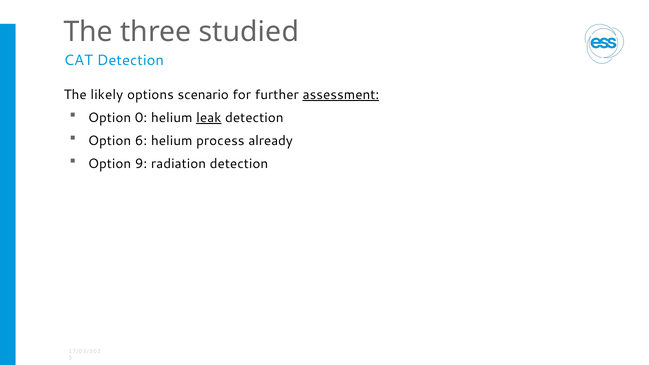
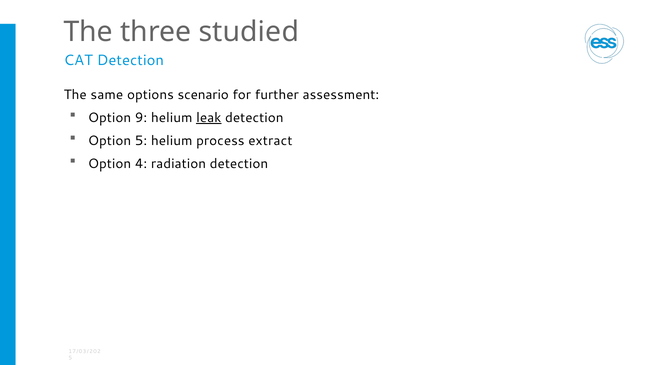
likely: likely -> same (107, 95)
assessment underline: present -> none (341, 95)
0: 0 -> 9 (141, 118)
Option 6: 6 -> 5 (141, 141)
already: already -> extract (270, 141)
9: 9 -> 4 (141, 164)
